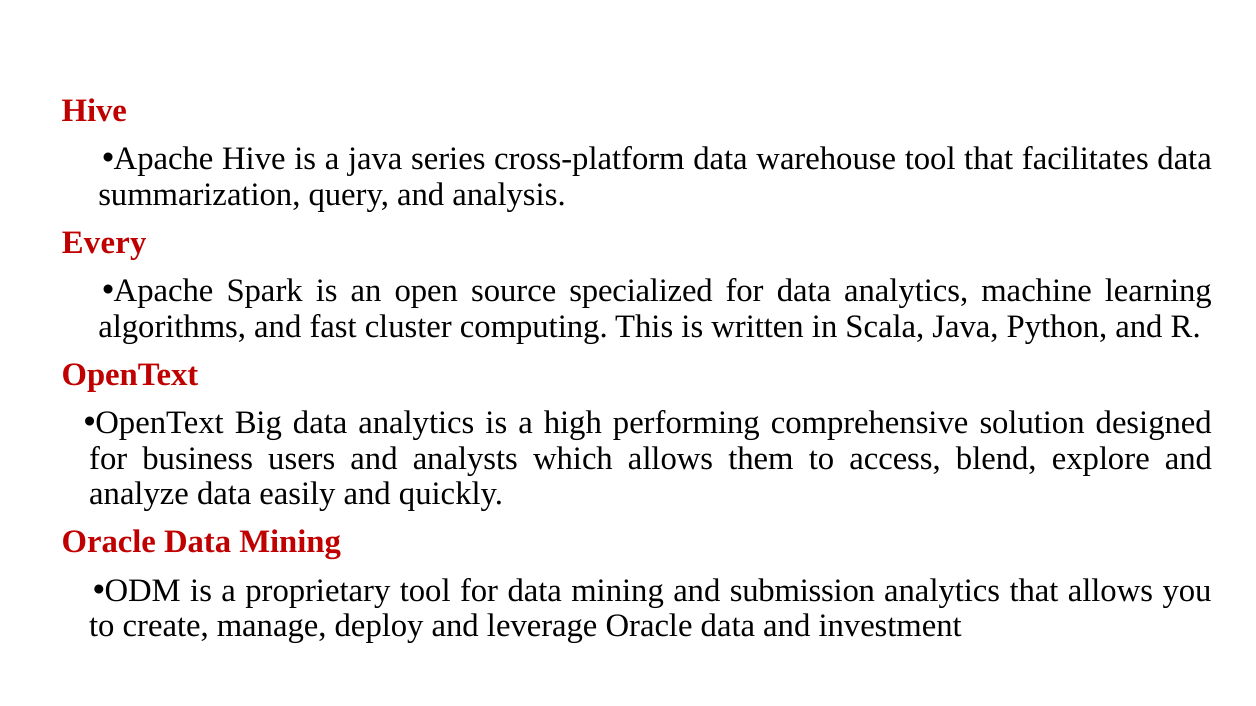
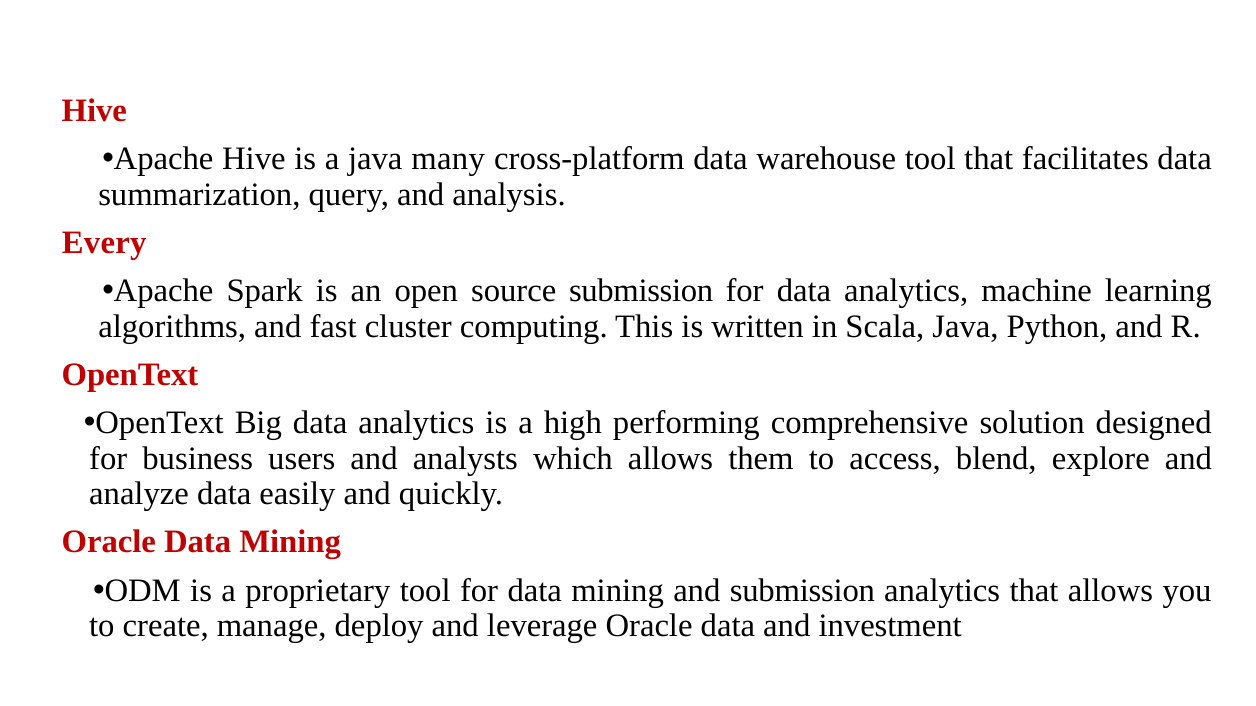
series: series -> many (448, 159)
source specialized: specialized -> submission (641, 291)
